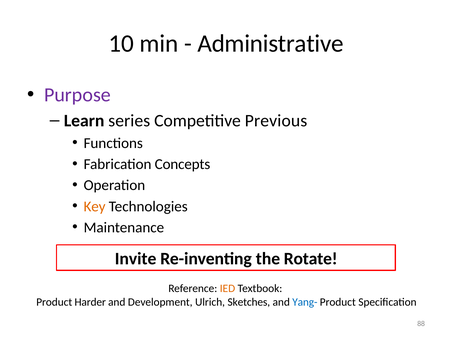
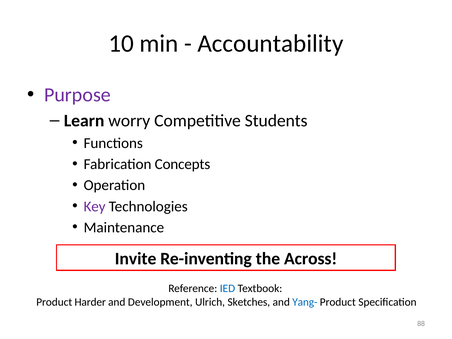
Administrative: Administrative -> Accountability (270, 44)
series: series -> worry (129, 121)
Previous: Previous -> Students (276, 121)
Key colour: orange -> purple (95, 206)
Rotate: Rotate -> Across (311, 259)
IED colour: orange -> blue (227, 289)
